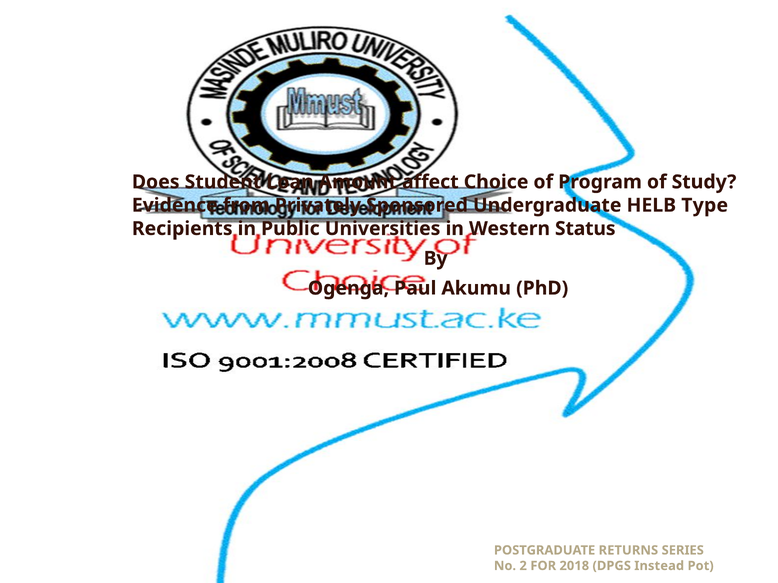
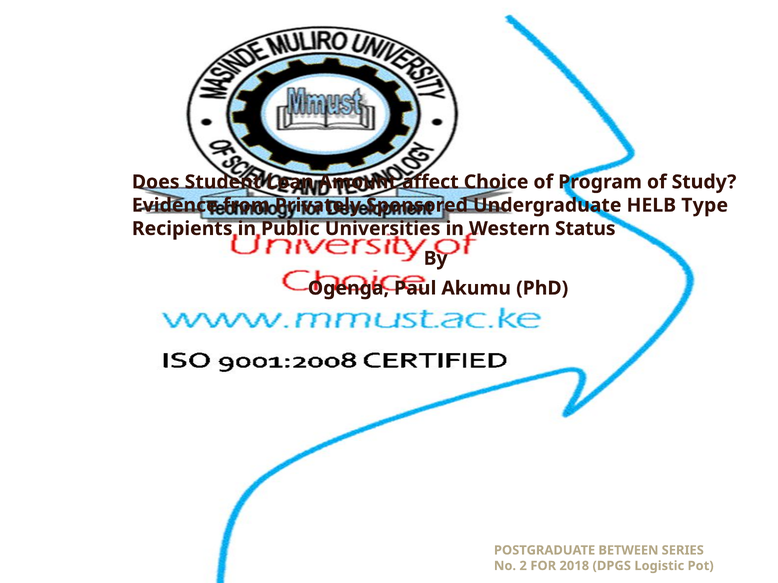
RETURNS: RETURNS -> BETWEEN (628, 551)
Instead: Instead -> Logistic (659, 566)
